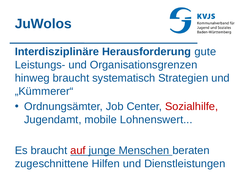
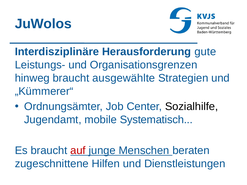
systematisch: systematisch -> ausgewählte (124, 78)
Sozialhilfe colour: red -> black (192, 107)
Lohnenswert: Lohnenswert -> Systematisch (156, 120)
